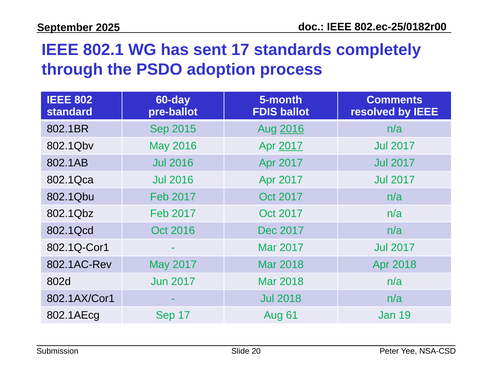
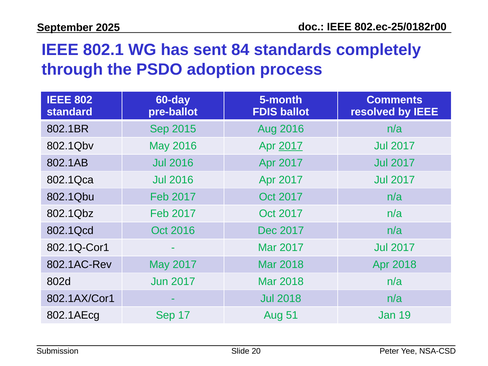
sent 17: 17 -> 84 (240, 50)
2016 underline: present -> none (292, 129)
61: 61 -> 51 (292, 315)
